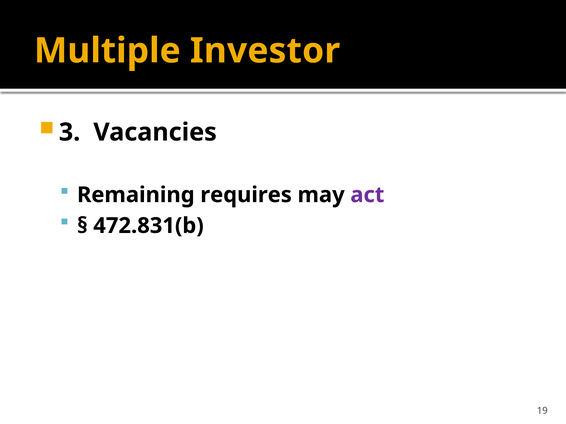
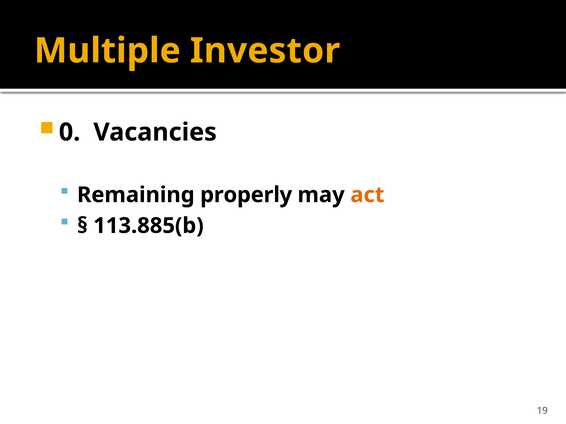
3: 3 -> 0 (70, 132)
requires: requires -> properly (246, 195)
act colour: purple -> orange (367, 195)
472.831(b: 472.831(b -> 113.885(b (149, 226)
